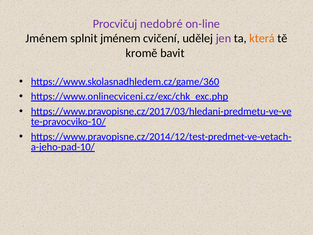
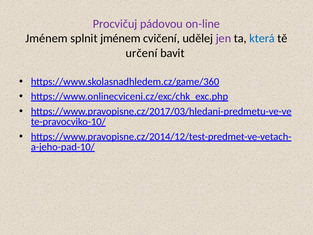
nedobré: nedobré -> pádovou (162, 24)
která colour: orange -> blue (262, 38)
kromě: kromě -> určení (142, 53)
